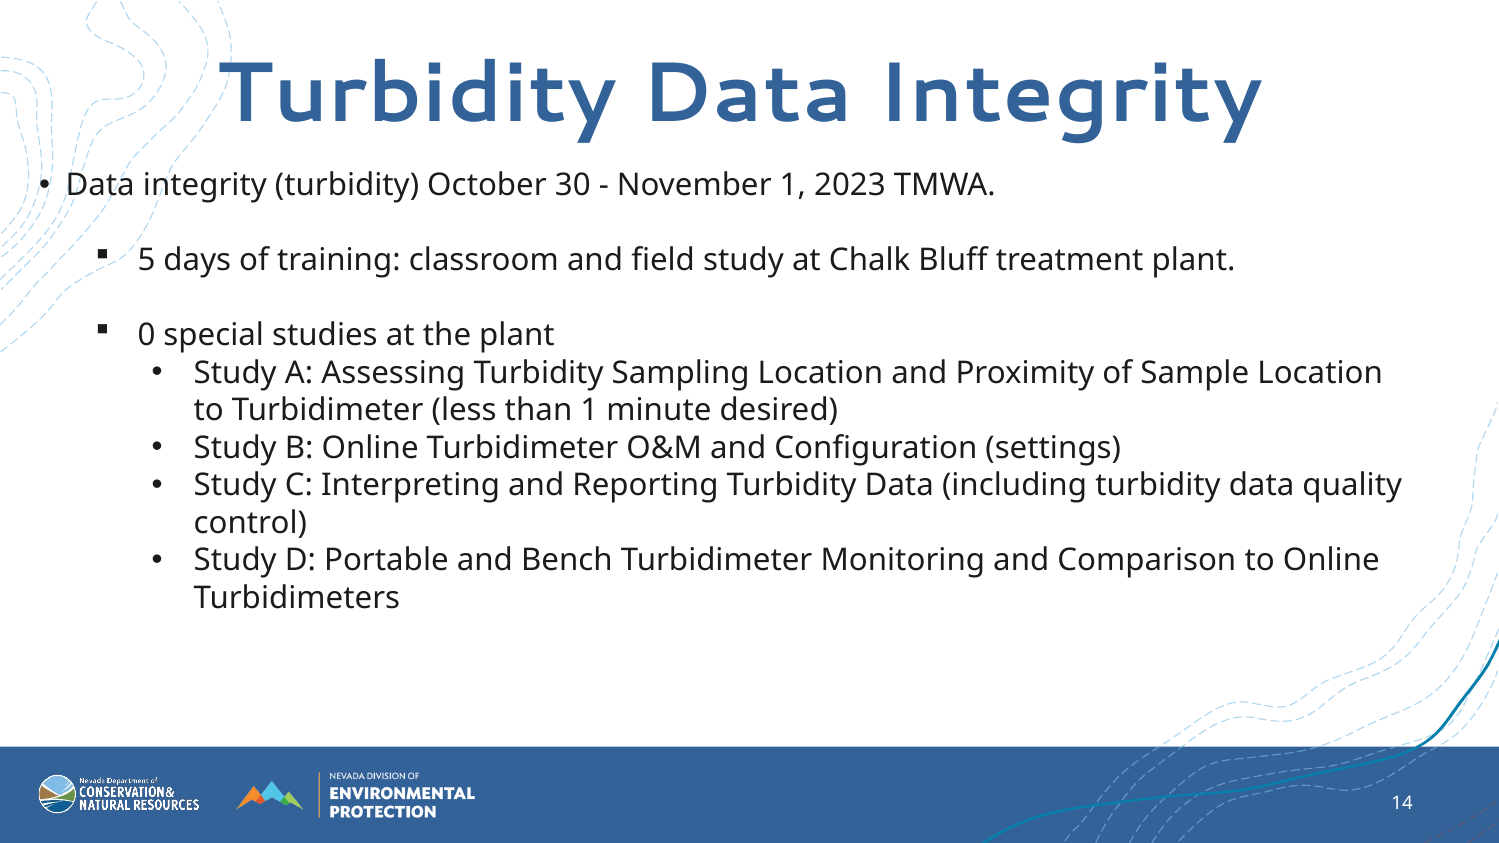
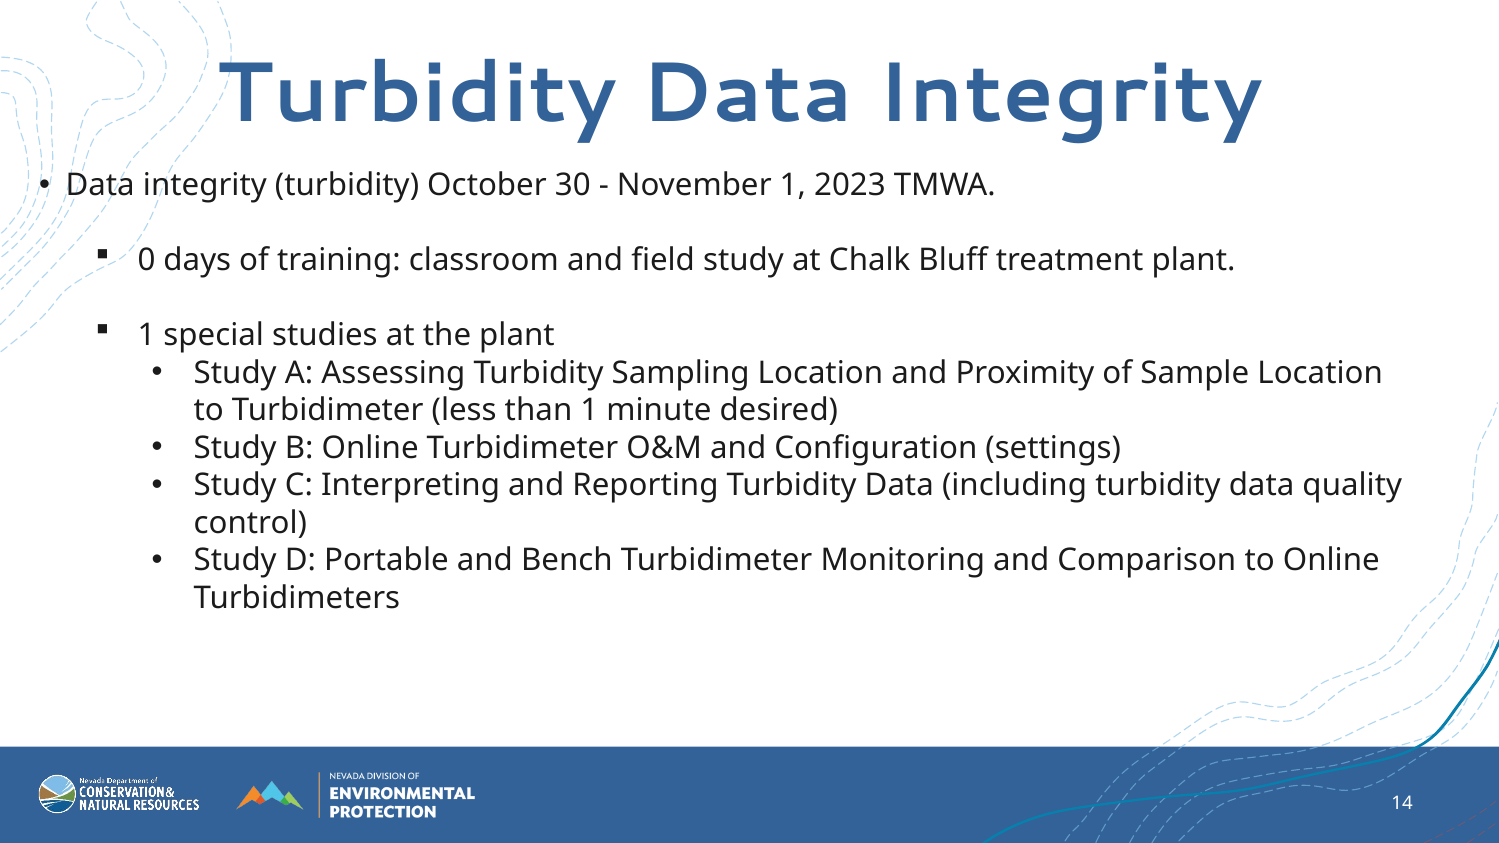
5: 5 -> 0 (146, 261)
0: 0 -> 1 (146, 336)
